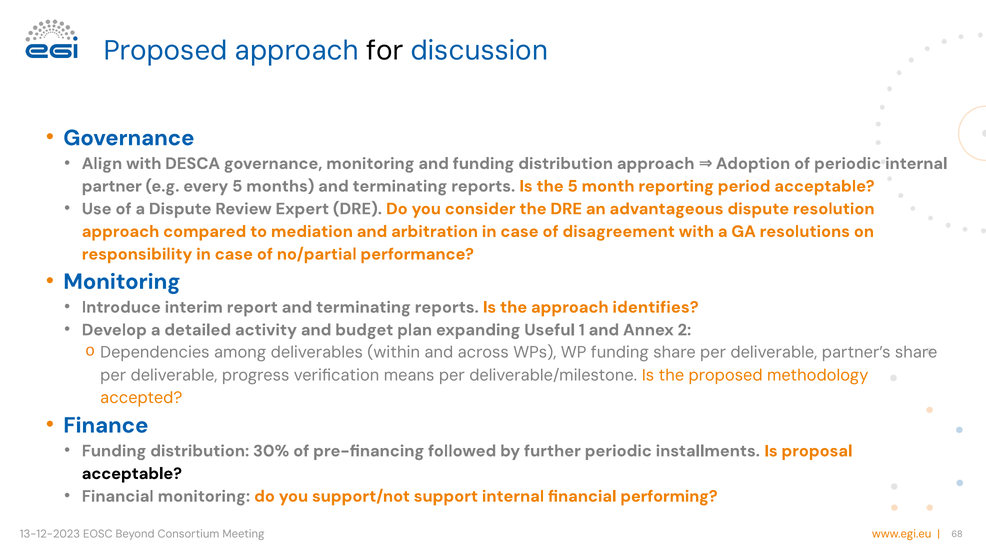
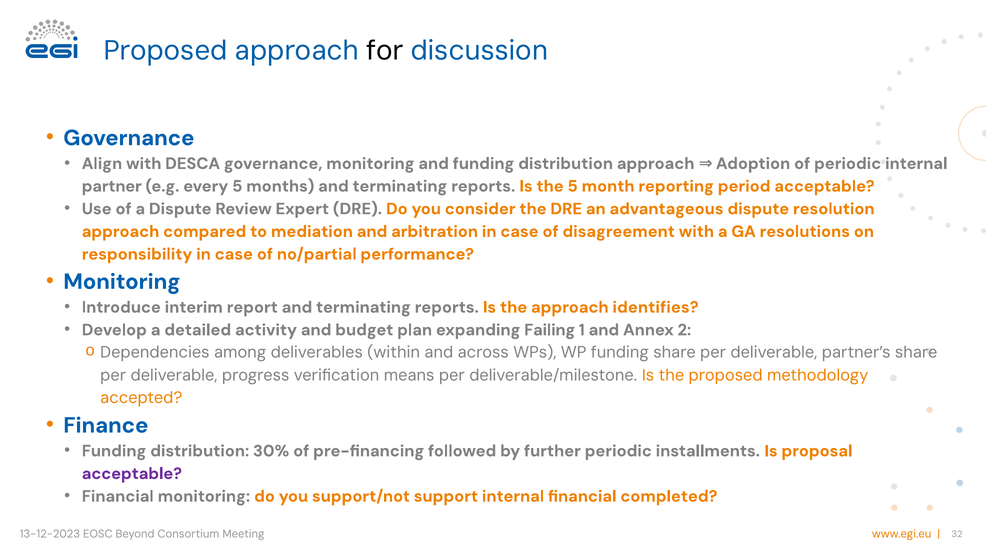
Useful: Useful -> Failing (550, 330)
acceptable colour: black -> purple (132, 474)
performing: performing -> completed (669, 497)
68: 68 -> 32 (957, 535)
